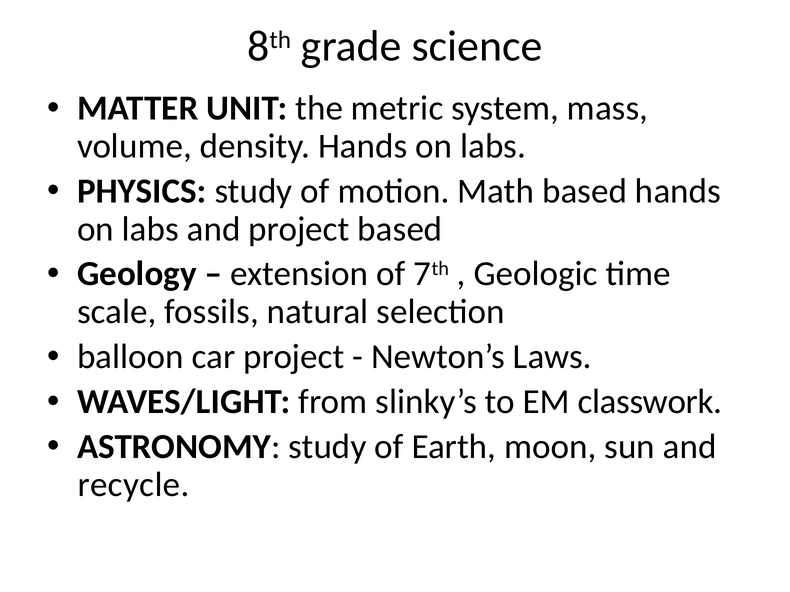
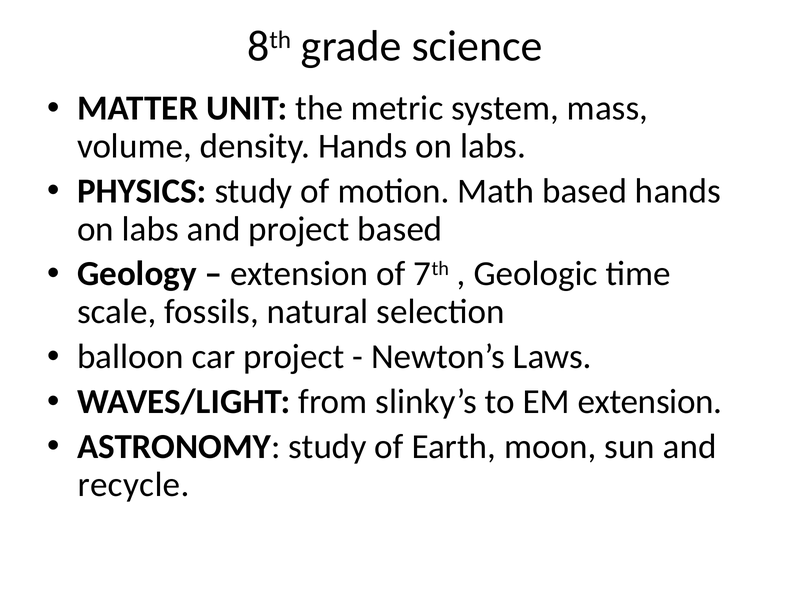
EM classwork: classwork -> extension (650, 402)
